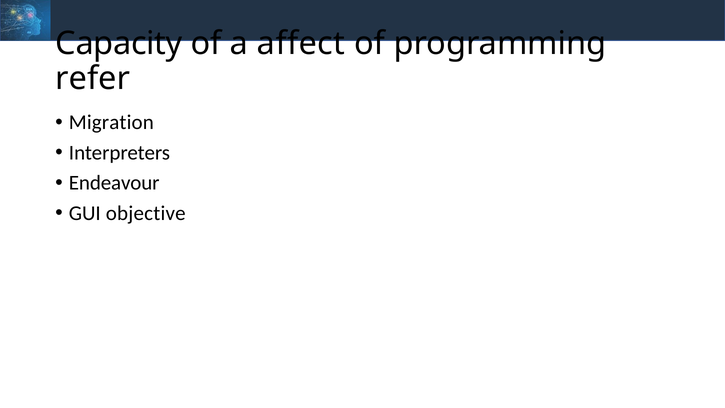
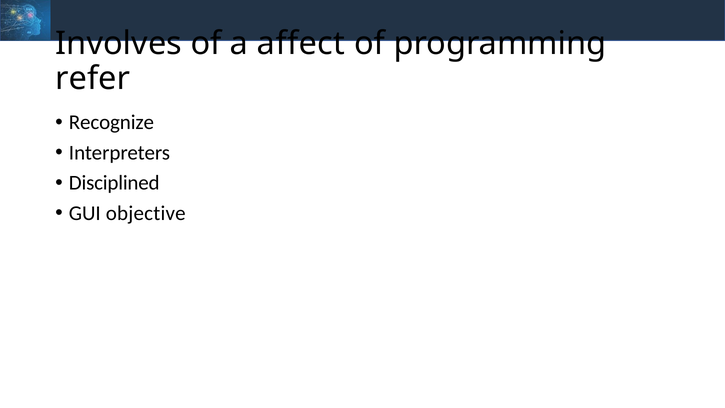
Capacity: Capacity -> Involves (119, 43)
Migration: Migration -> Recognize (111, 122)
Endeavour: Endeavour -> Disciplined (114, 183)
